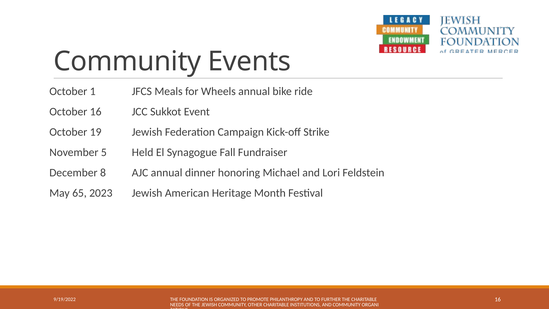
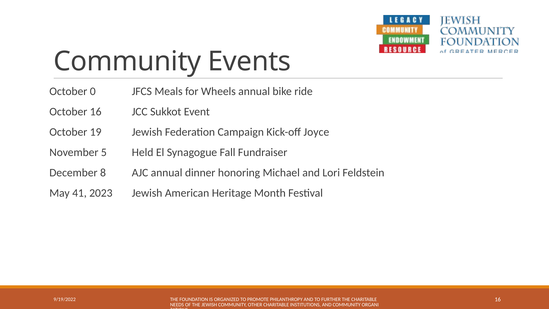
1: 1 -> 0 (93, 91)
Strike: Strike -> Joyce (316, 132)
65: 65 -> 41 (79, 193)
